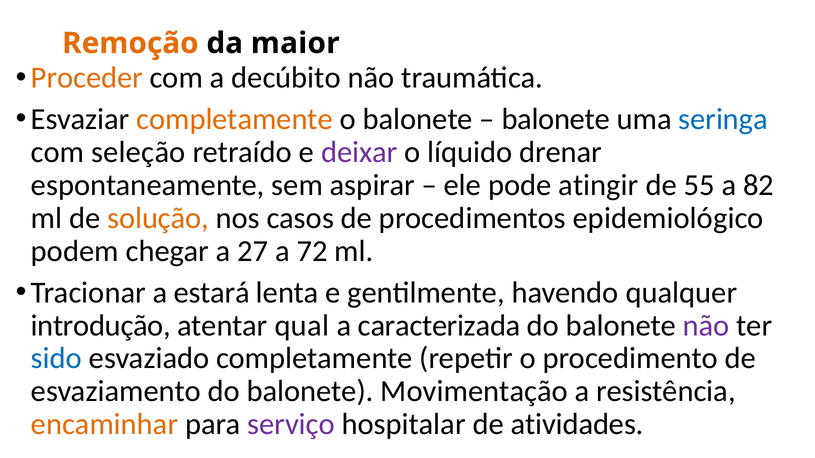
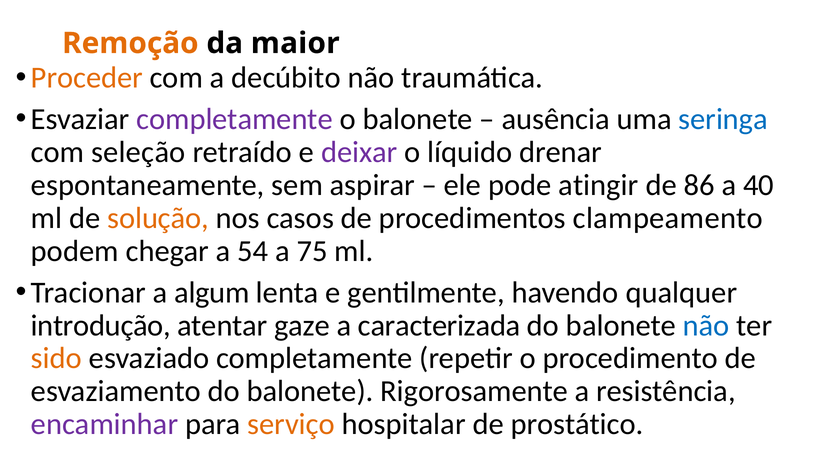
completamente colour: orange -> purple (235, 119)
balonete: balonete -> ausência (556, 119)
55: 55 -> 86 (699, 185)
82: 82 -> 40 (758, 185)
epidemiológico: epidemiológico -> clampeamento (668, 218)
27: 27 -> 54 (253, 251)
72: 72 -> 75 (312, 251)
estará: estará -> algum (212, 293)
qual: qual -> gaze (302, 326)
não colour: purple -> blue (706, 326)
sido colour: blue -> orange (56, 359)
Movimentação: Movimentação -> Rigorosamente (474, 392)
encaminhar colour: orange -> purple (105, 425)
serviço colour: purple -> orange (291, 425)
atividades: atividades -> prostático (577, 425)
